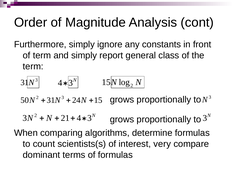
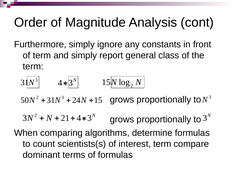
interest very: very -> term (162, 143)
